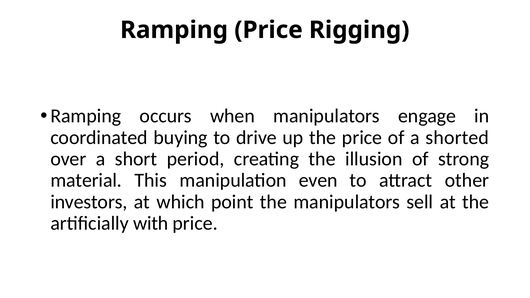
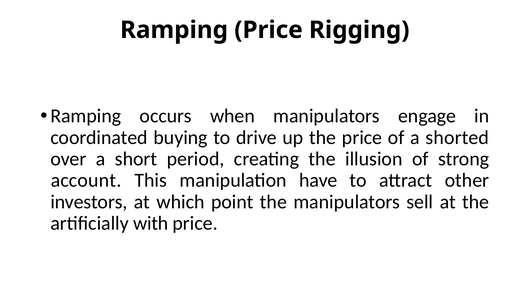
material: material -> account (86, 180)
even: even -> have (318, 180)
